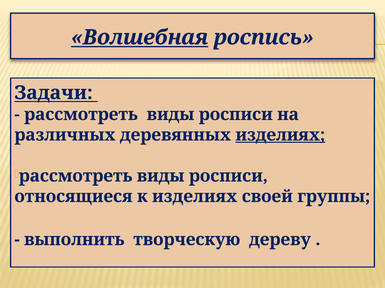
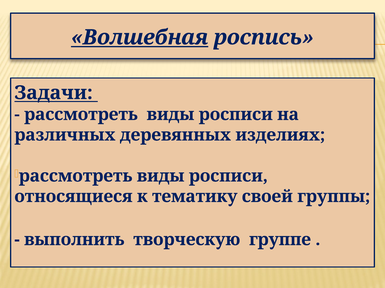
изделиях underline: present -> none (280, 135)
к изделиях: изделиях -> тематику (195, 197)
дереву: дереву -> группе (280, 240)
